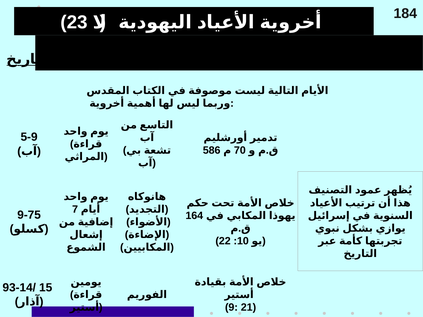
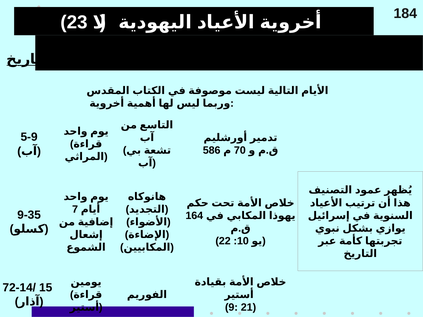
9-75: 9-75 -> 9-35 (29, 215)
93-14/: 93-14/ -> 72-14/ (19, 288)
